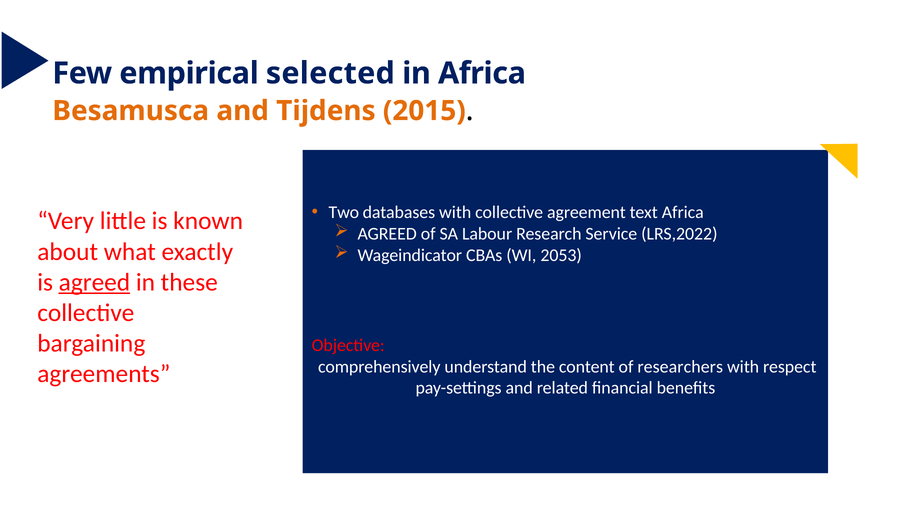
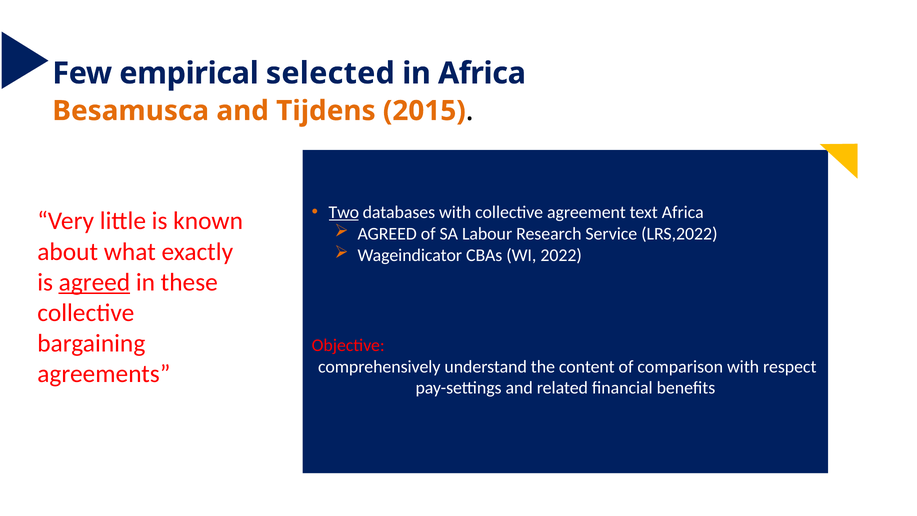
Two underline: none -> present (344, 212)
2053: 2053 -> 2022 (561, 255)
researchers: researchers -> comparison (680, 367)
